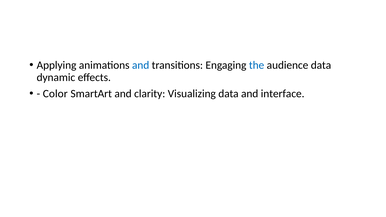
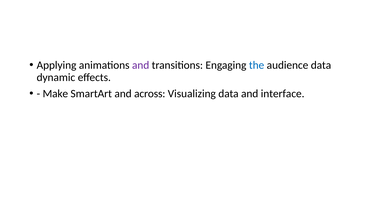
and colour: blue -> purple (141, 65)
Color: Color -> Make (55, 94)
clarity: clarity -> across (150, 94)
